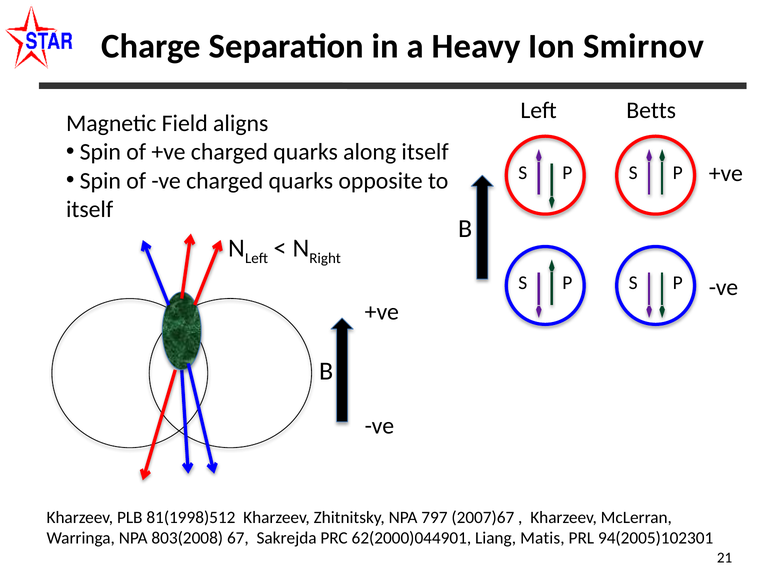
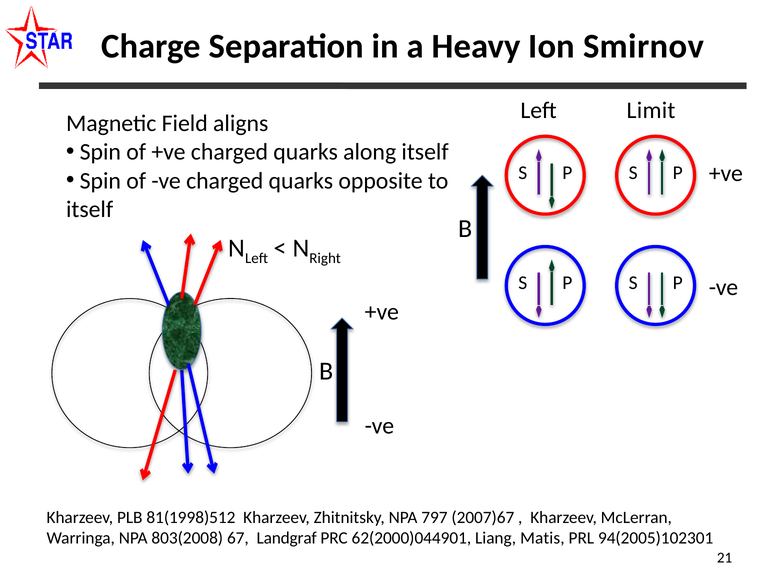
Betts: Betts -> Limit (651, 111)
Sakrejda: Sakrejda -> Landgraf (287, 538)
